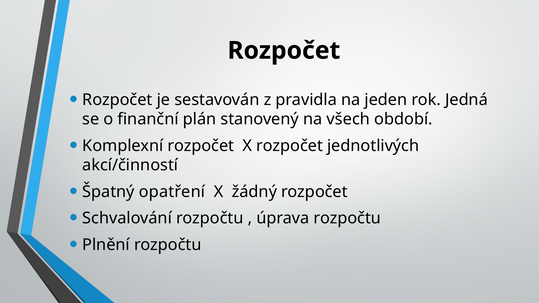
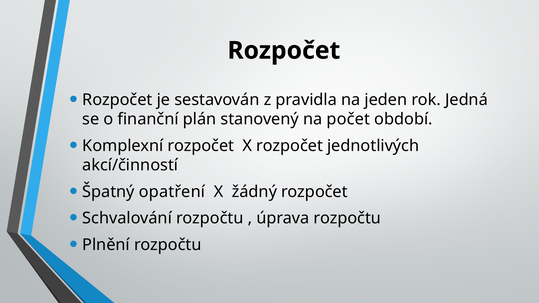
všech: všech -> počet (348, 119)
